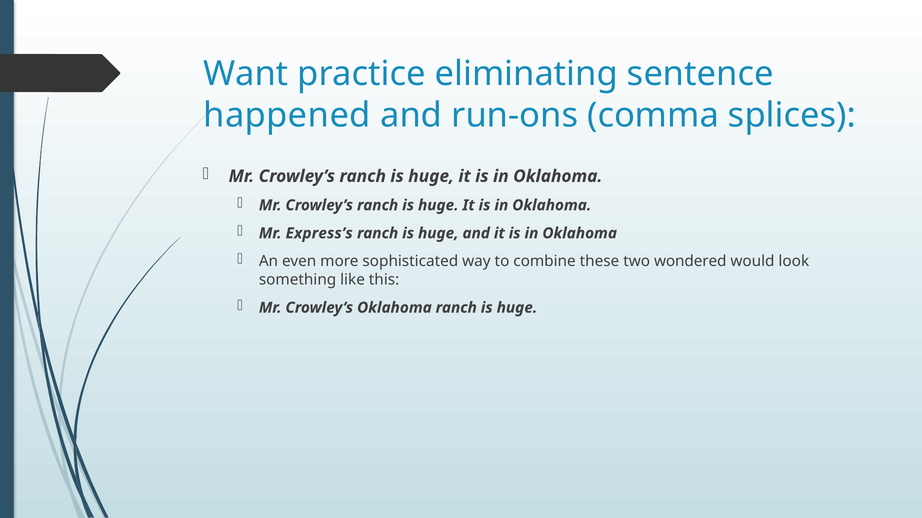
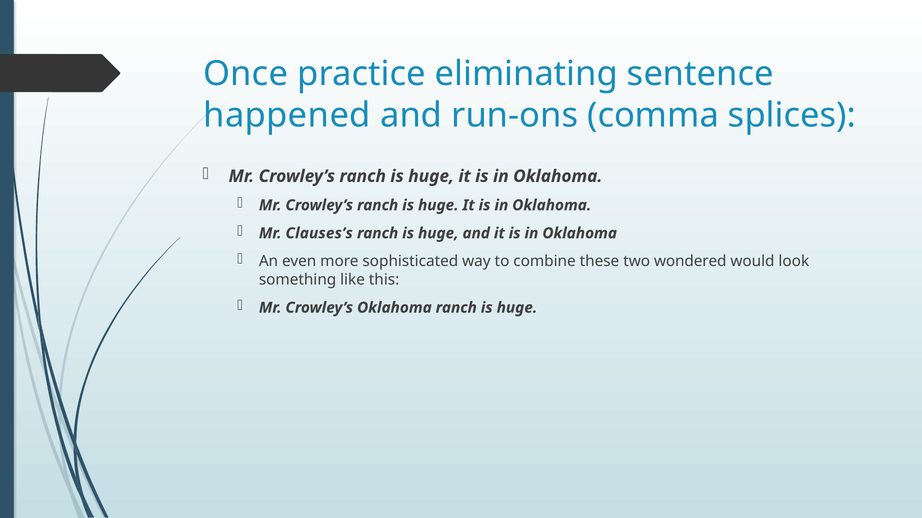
Want: Want -> Once (246, 74)
Express’s: Express’s -> Clauses’s (319, 233)
